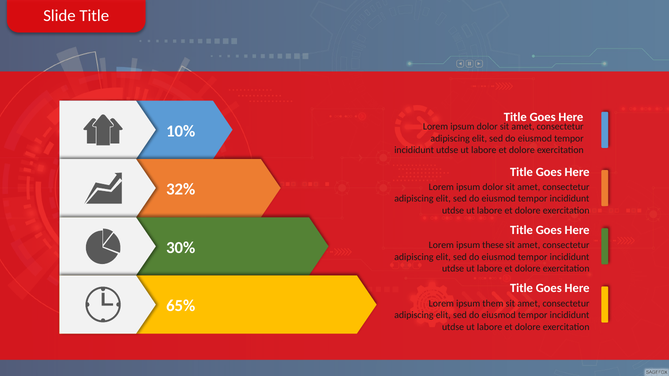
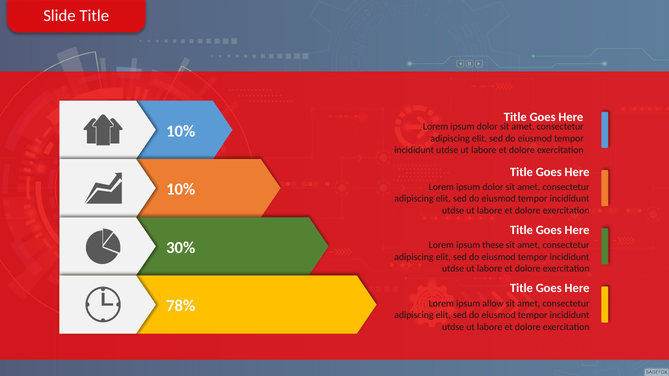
32%: 32% -> 10% (181, 189)
65%: 65% -> 78% (181, 306)
them: them -> allow (493, 304)
